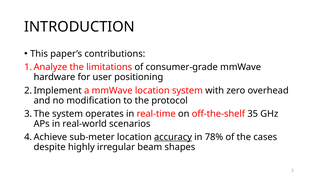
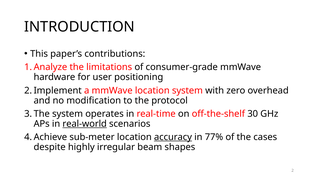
35: 35 -> 30 (253, 114)
real-world underline: none -> present (85, 124)
78%: 78% -> 77% (214, 137)
